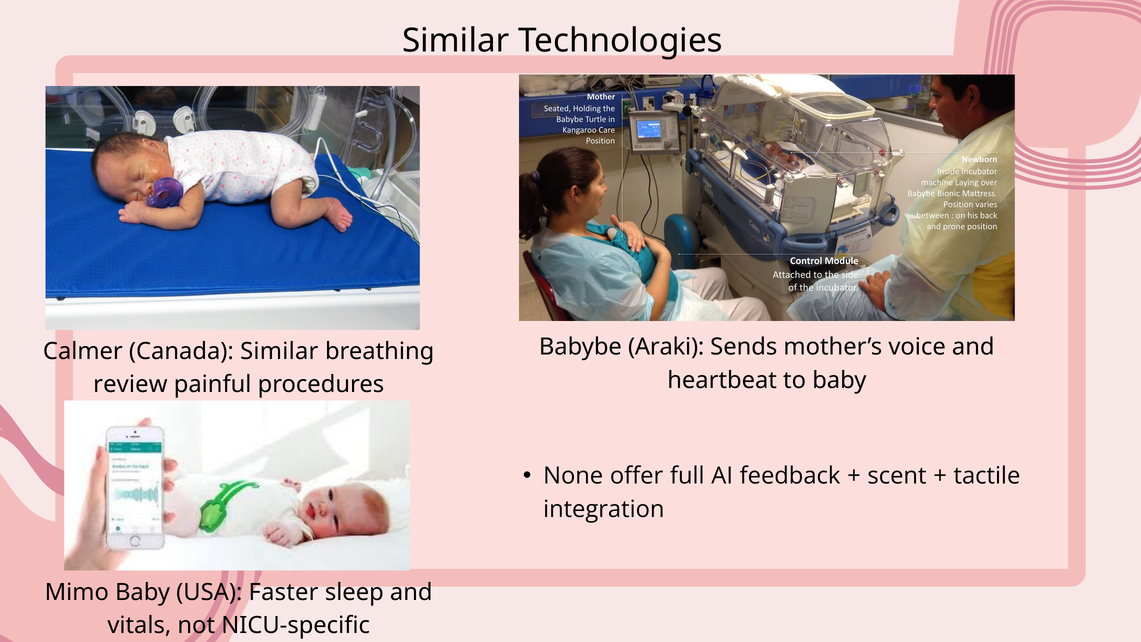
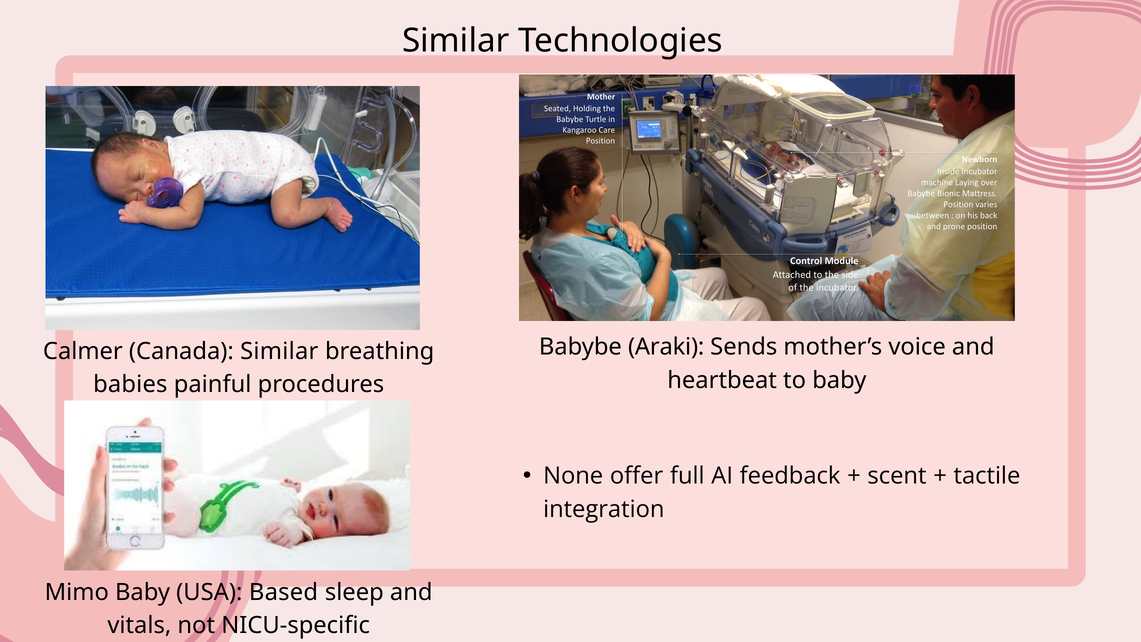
review: review -> babies (130, 384)
Faster: Faster -> Based (284, 592)
